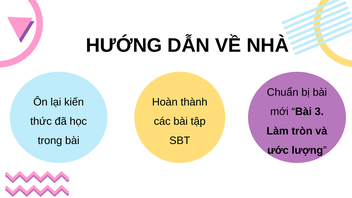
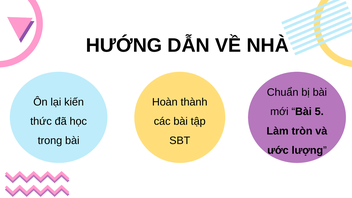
3: 3 -> 5 (319, 112)
